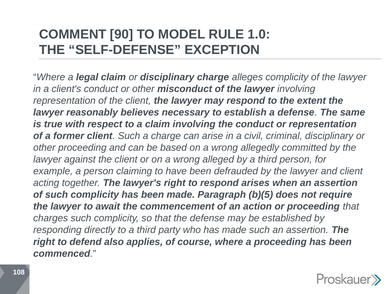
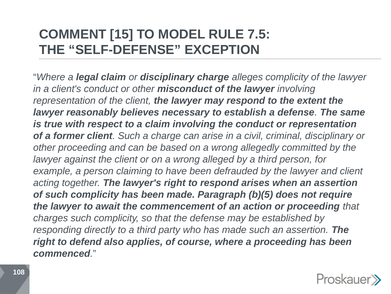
90: 90 -> 15 (122, 34)
1.0: 1.0 -> 7.5 (259, 34)
